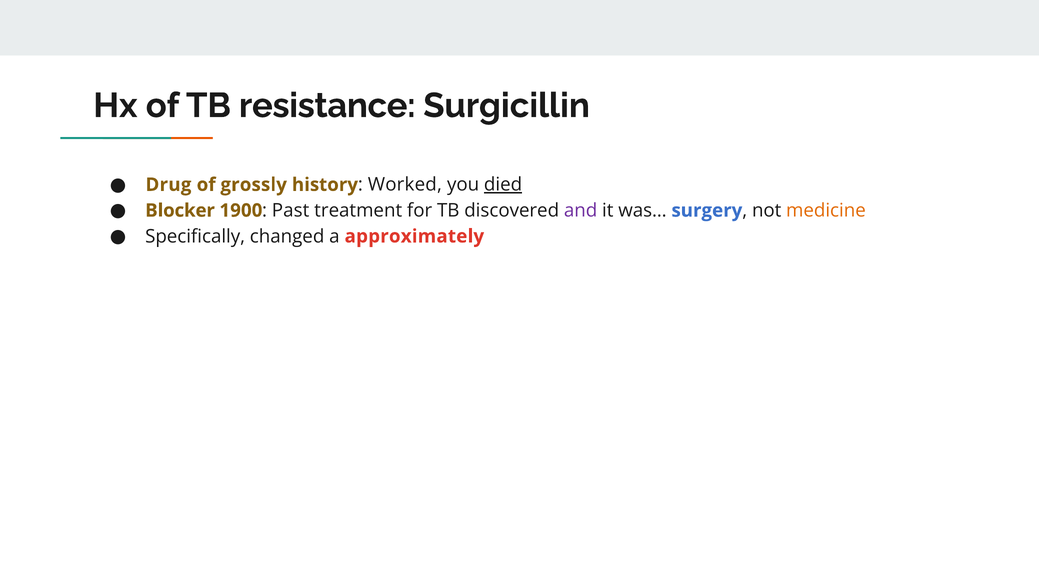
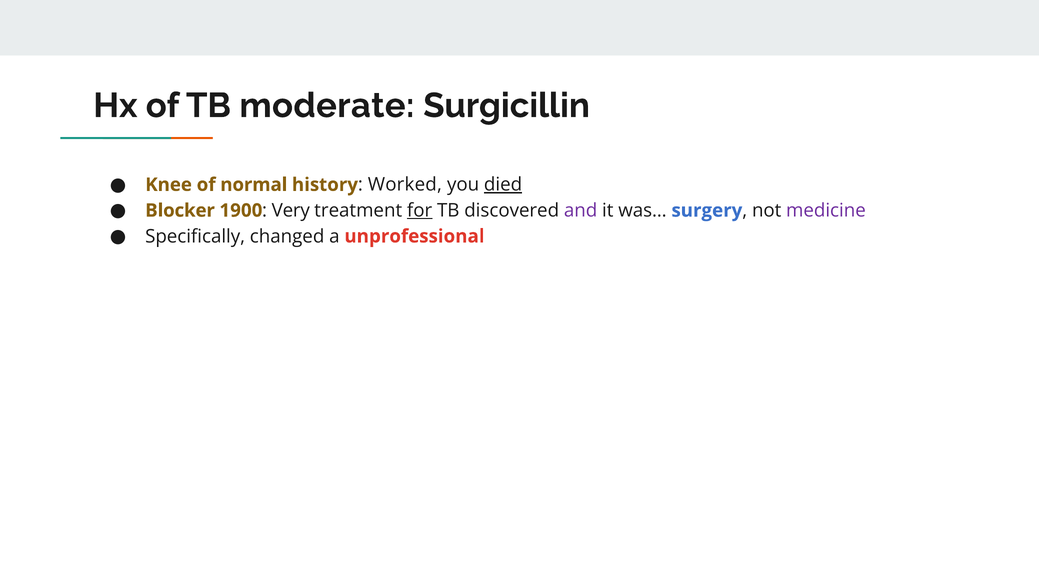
resistance: resistance -> moderate (327, 106)
Drug: Drug -> Knee (169, 185)
grossly: grossly -> normal (254, 185)
Past: Past -> Very (291, 210)
for underline: none -> present (420, 210)
medicine colour: orange -> purple (826, 210)
approximately: approximately -> unprofessional (414, 236)
